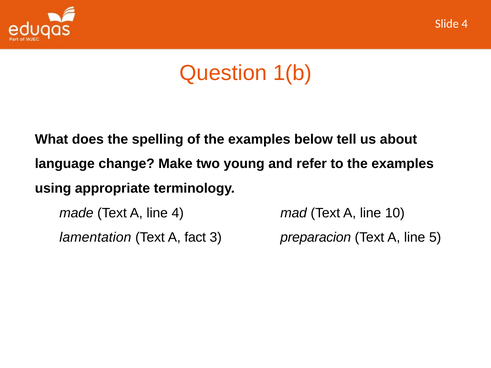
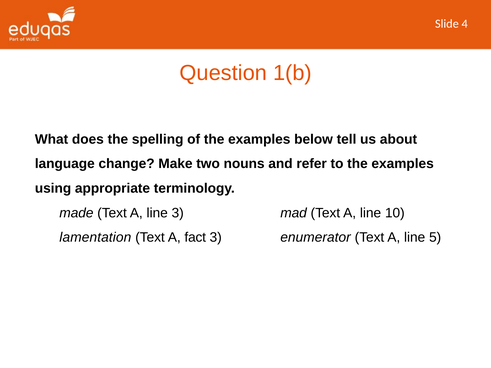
young: young -> nouns (244, 164)
line 4: 4 -> 3 (178, 213)
preparacion: preparacion -> enumerator (316, 238)
